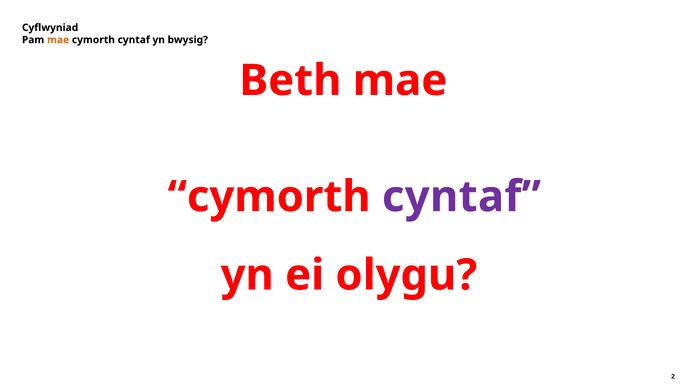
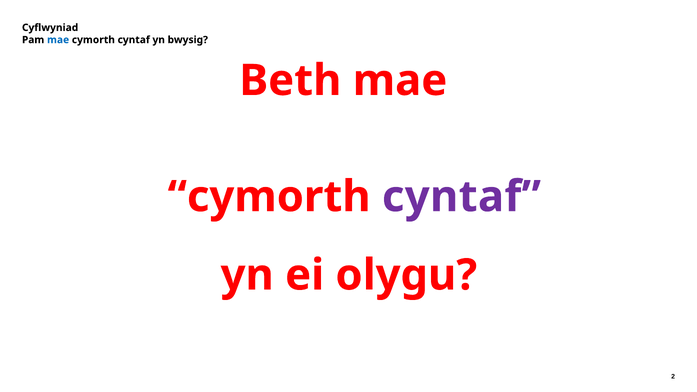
mae colour: orange -> blue (58, 40)
